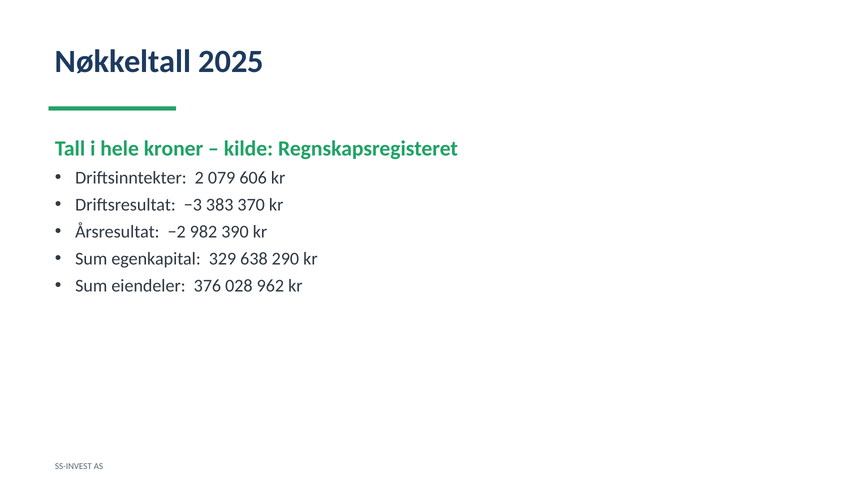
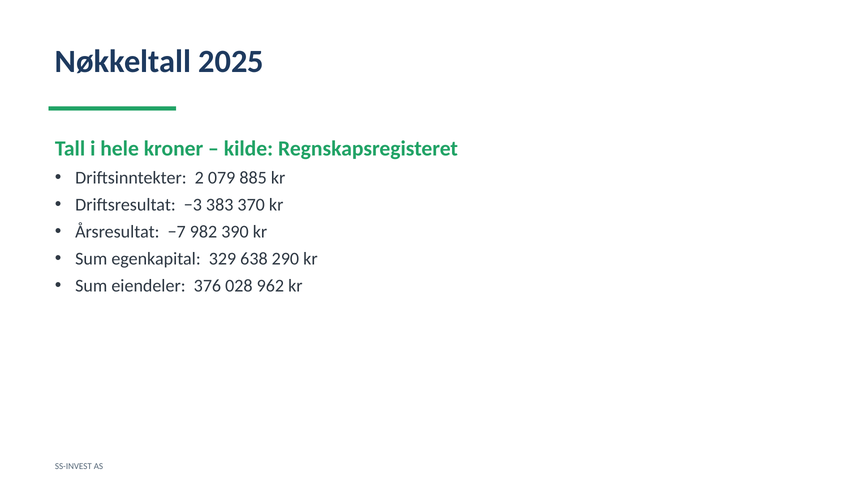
606: 606 -> 885 (253, 178)
−2: −2 -> −7 (177, 232)
